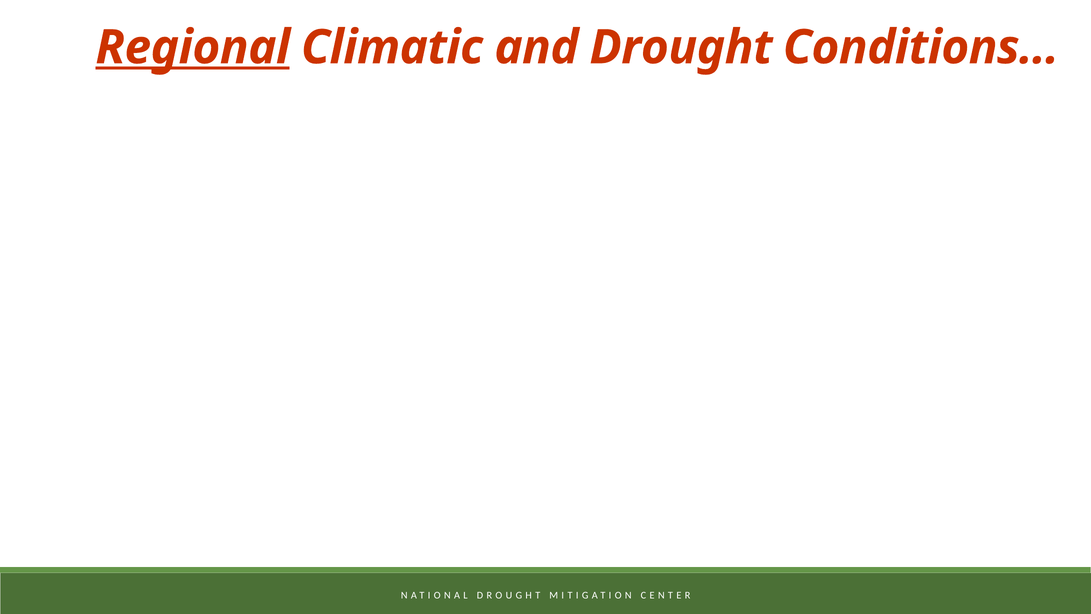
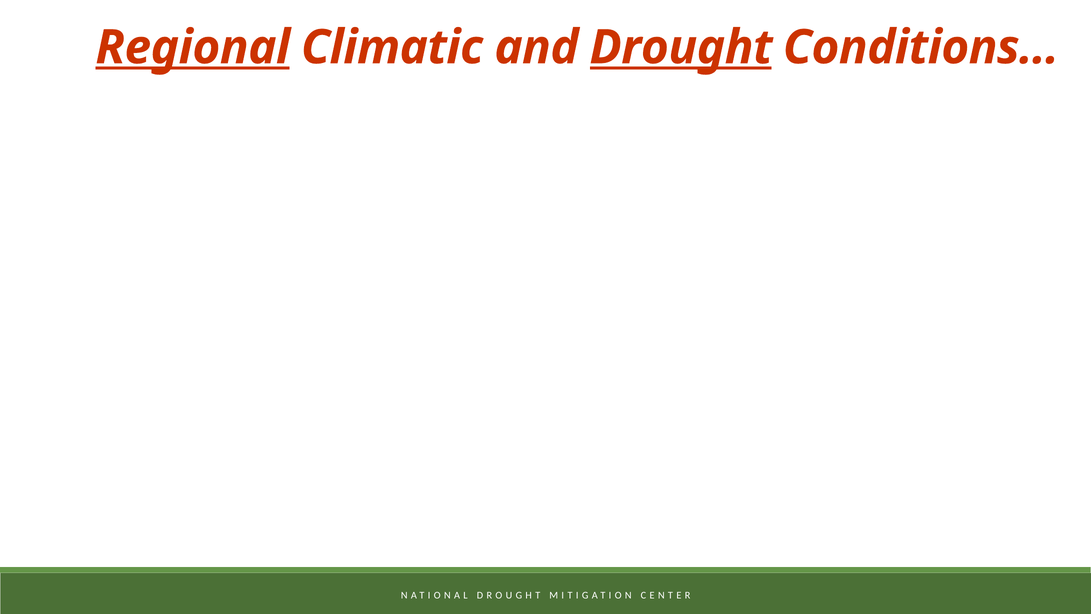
Drought underline: none -> present (681, 48)
